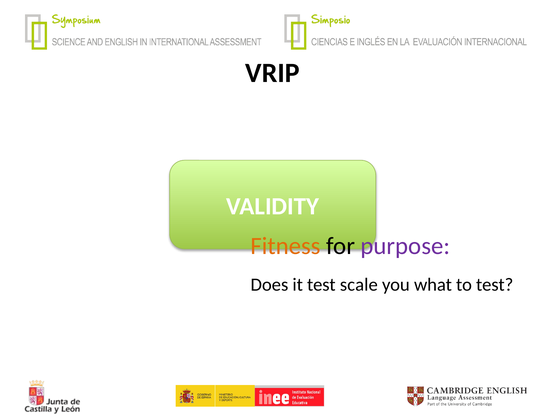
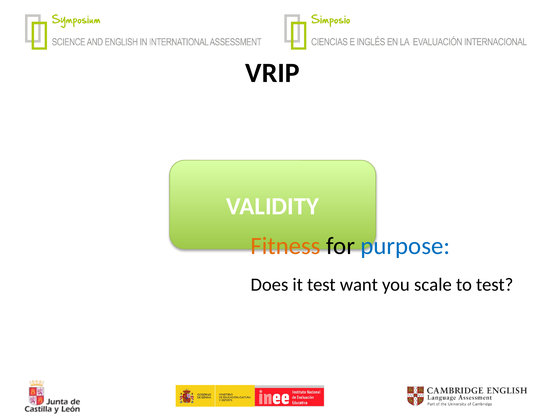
purpose colour: purple -> blue (405, 246)
scale: scale -> want (359, 285)
what: what -> scale (433, 285)
